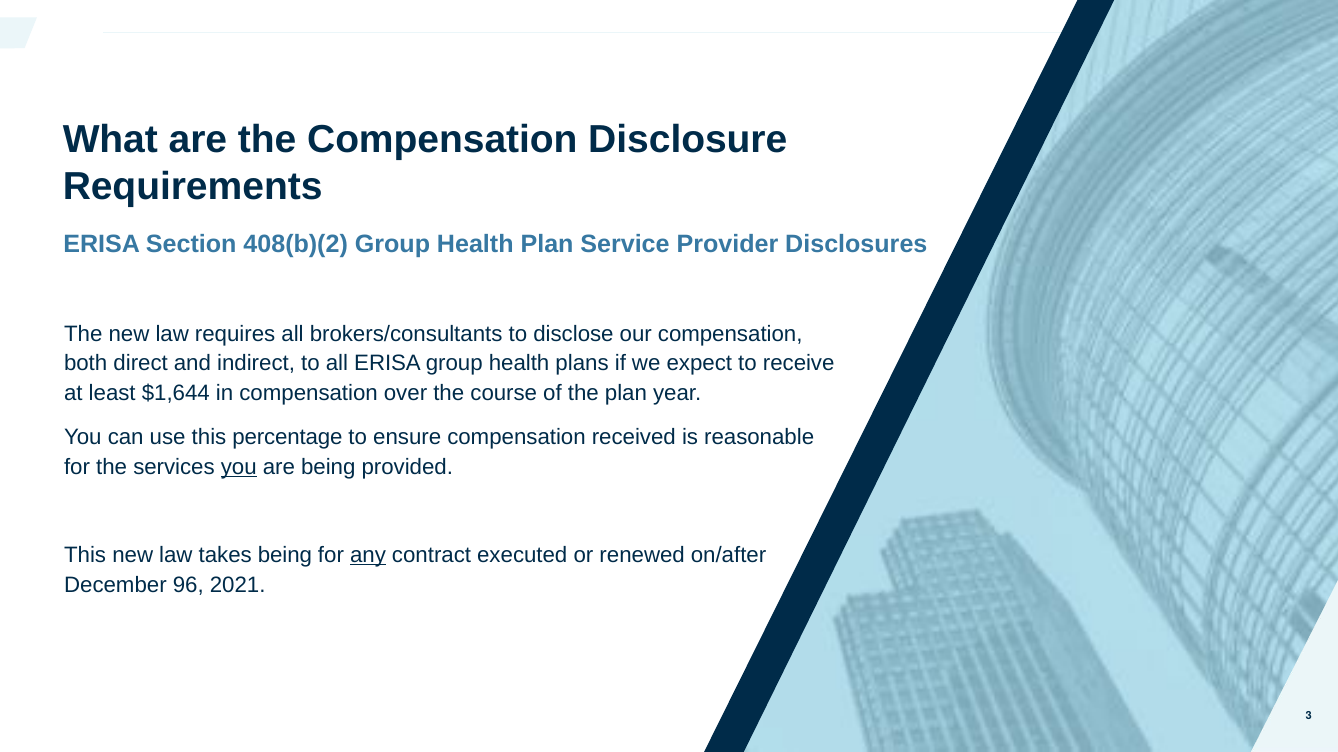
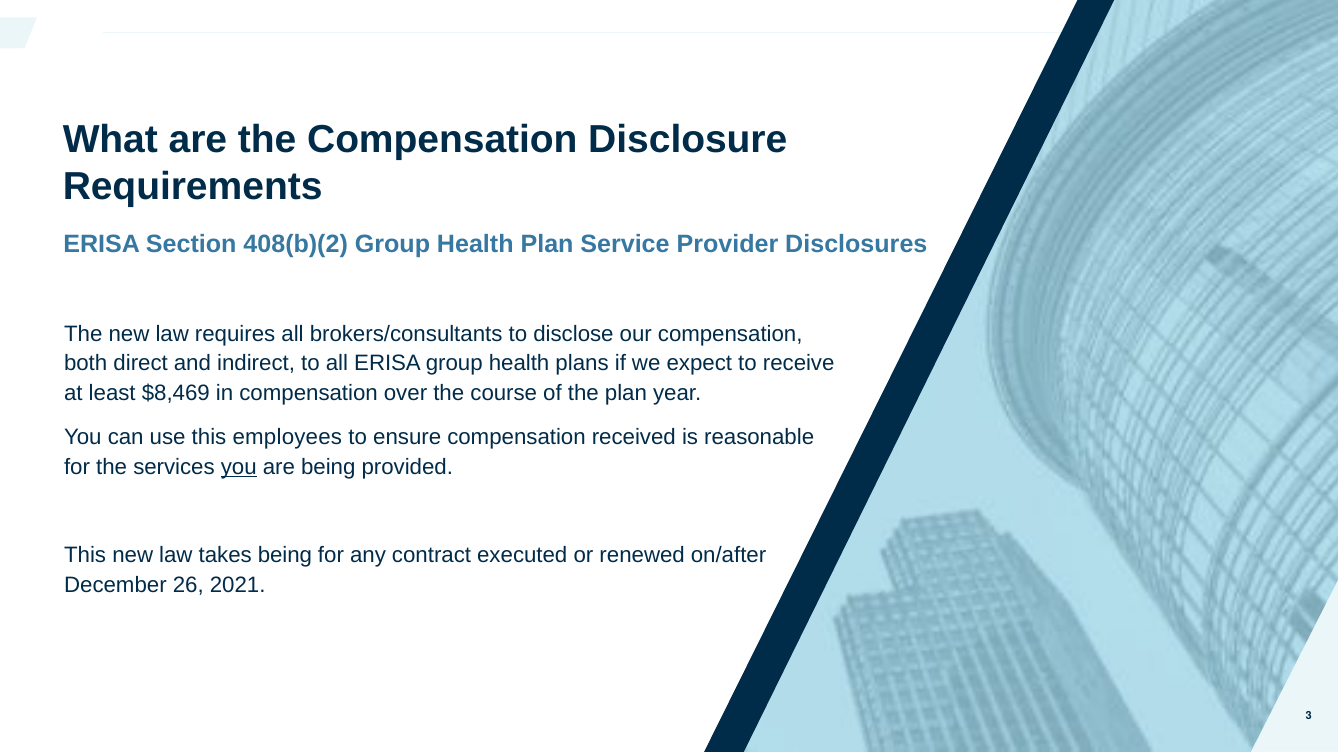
$1,644: $1,644 -> $8,469 (176, 394)
percentage: percentage -> employees (287, 438)
any underline: present -> none (368, 555)
96: 96 -> 26 (188, 585)
